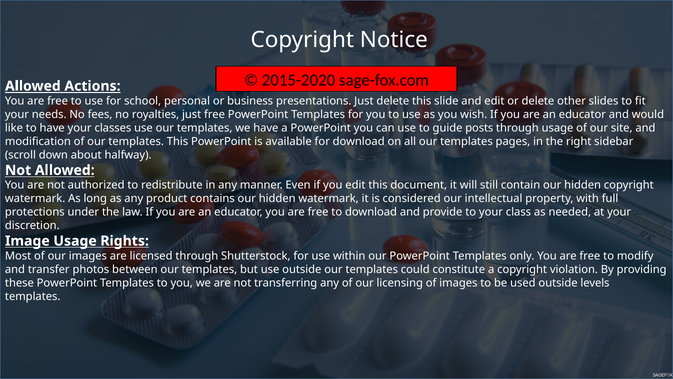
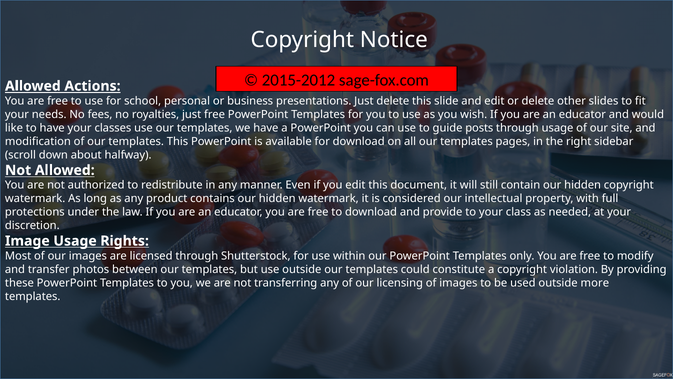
2015-2020: 2015-2020 -> 2015-2012 (299, 80)
levels: levels -> more (595, 283)
